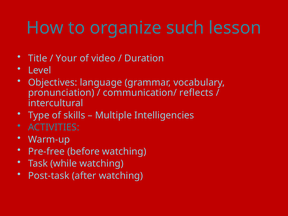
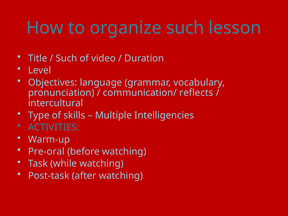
Your: Your -> Such (67, 58)
Pre-free: Pre-free -> Pre-oral (46, 152)
